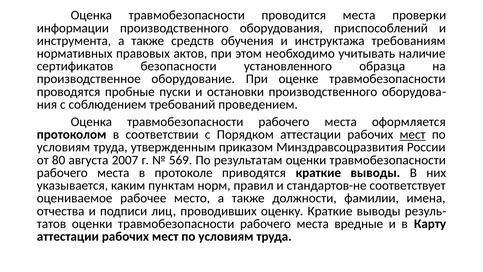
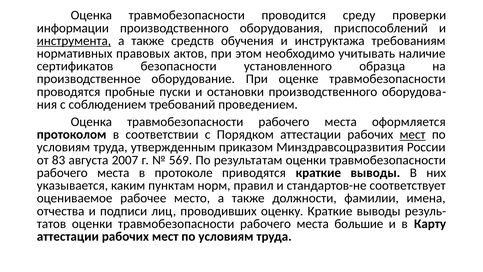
проводится места: места -> среду (359, 15)
инструмента underline: none -> present (74, 41)
80: 80 -> 83 (59, 160)
вредные: вредные -> большие (359, 224)
